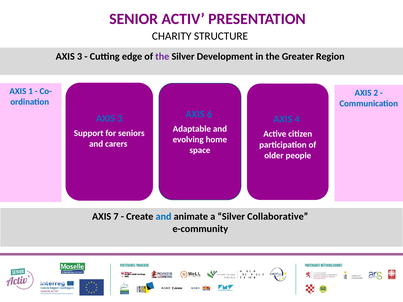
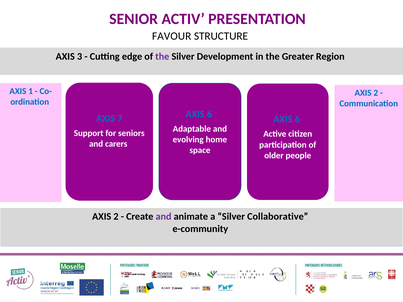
CHARITY: CHARITY -> FAVOUR (172, 36)
3: 3 -> 7 (120, 119)
4: 4 -> 6 (297, 119)
7: 7 -> 2 (116, 217)
and colour: blue -> purple (164, 217)
